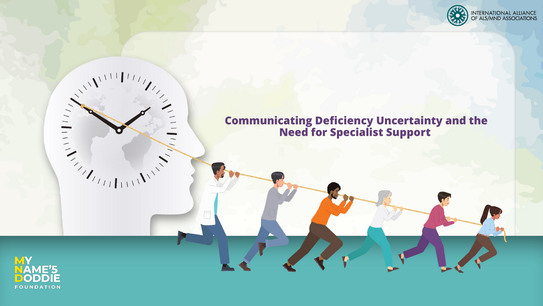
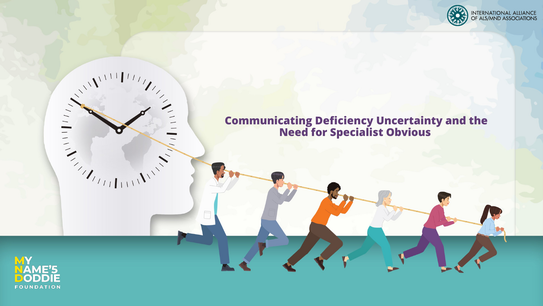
Support: Support -> Obvious (408, 132)
